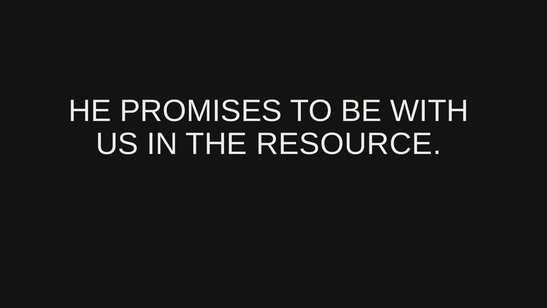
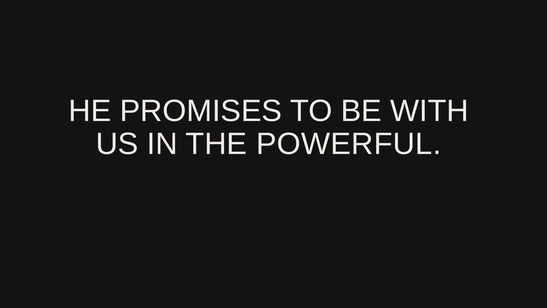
RESOURCE: RESOURCE -> POWERFUL (349, 144)
